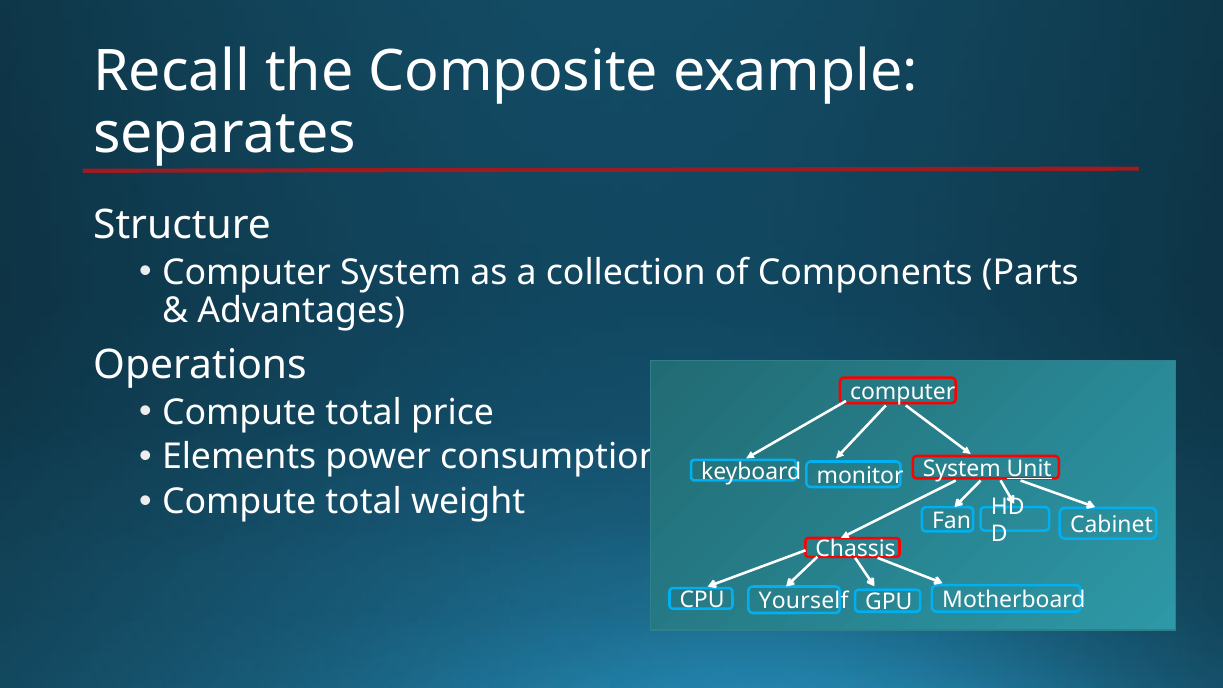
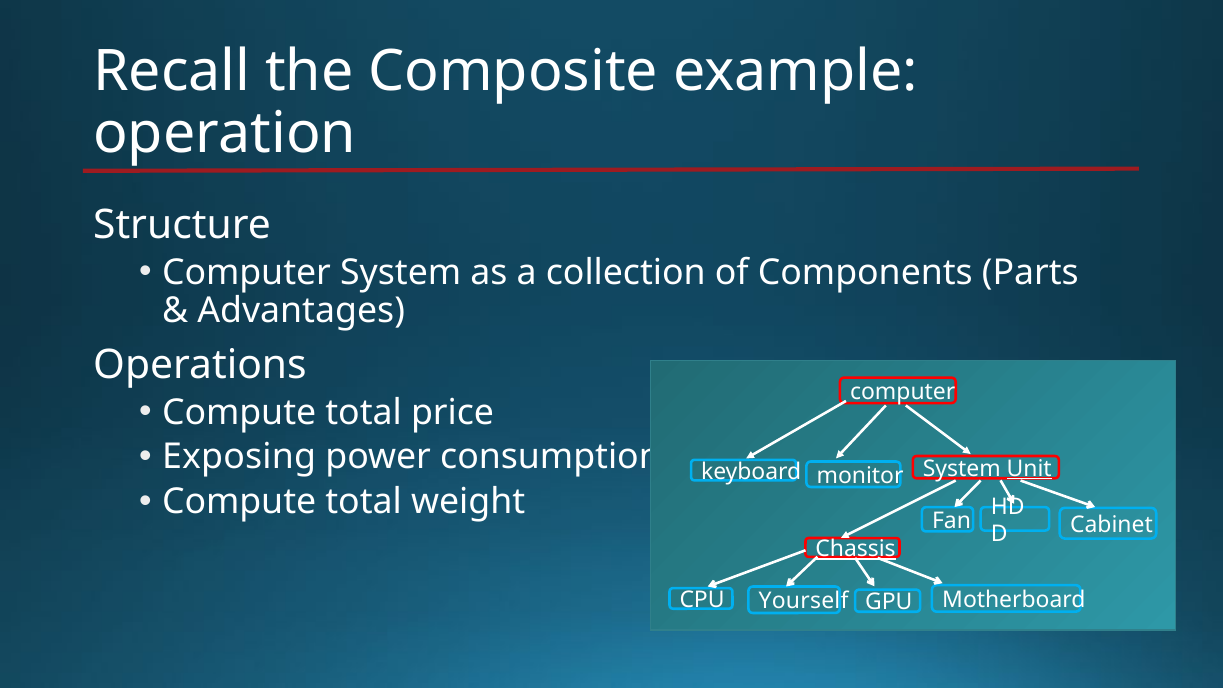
separates: separates -> operation (225, 134)
Elements: Elements -> Exposing (239, 457)
Chassis underline: none -> present (856, 549)
